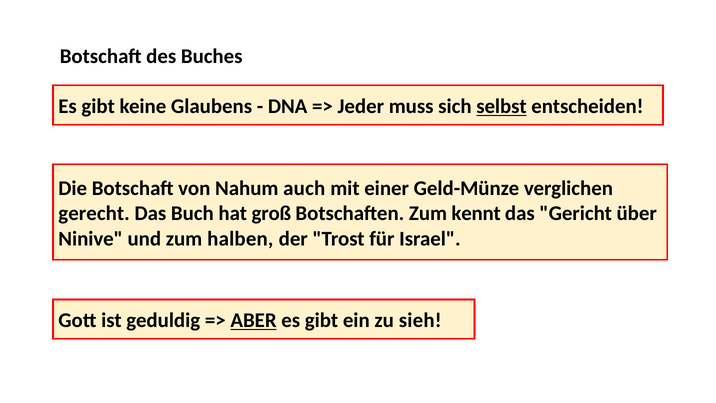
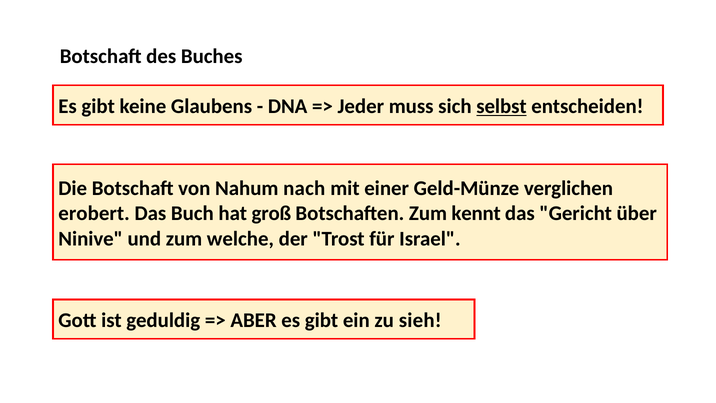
auch: auch -> nach (304, 188)
gerecht: gerecht -> erobert (94, 213)
halben: halben -> welche (240, 238)
ABER underline: present -> none (254, 320)
